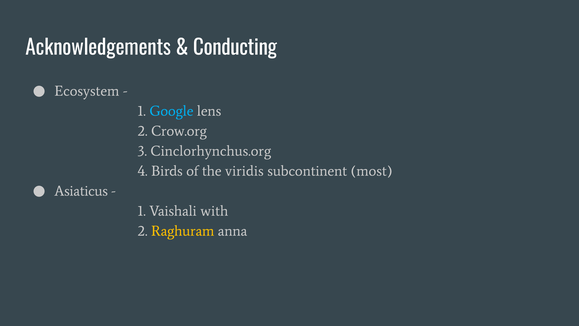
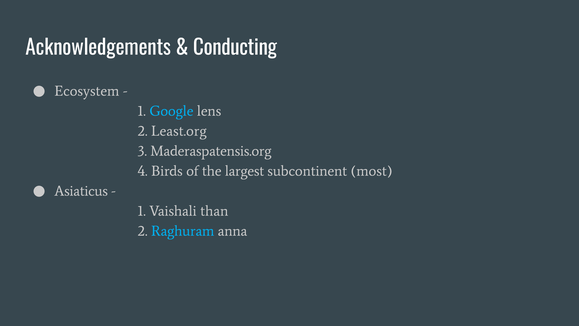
Crow.org: Crow.org -> Least.org (179, 131)
Cinclorhynchus.org: Cinclorhynchus.org -> Maderaspatensis.org (211, 151)
viridis: viridis -> largest (245, 171)
with: with -> than (214, 211)
Raghuram colour: yellow -> light blue (183, 231)
